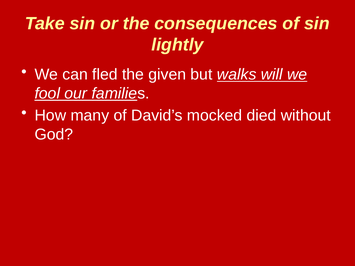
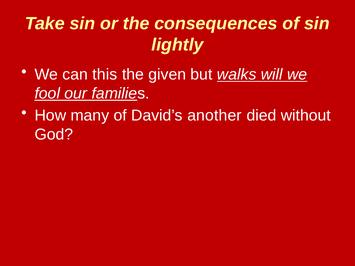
fled: fled -> this (105, 74)
mocked: mocked -> another (215, 116)
